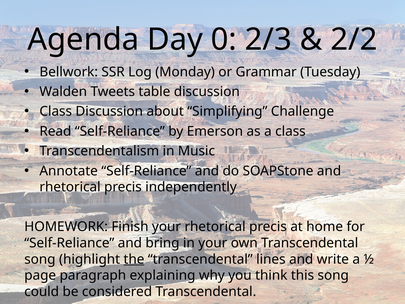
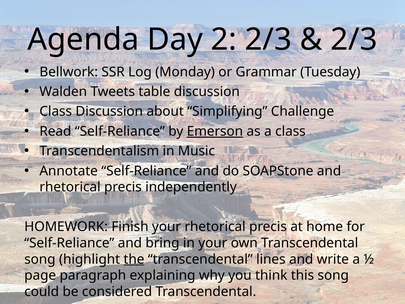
0: 0 -> 2 (224, 40)
2/2: 2/2 -> 2/3 (354, 40)
Emerson underline: none -> present (215, 131)
